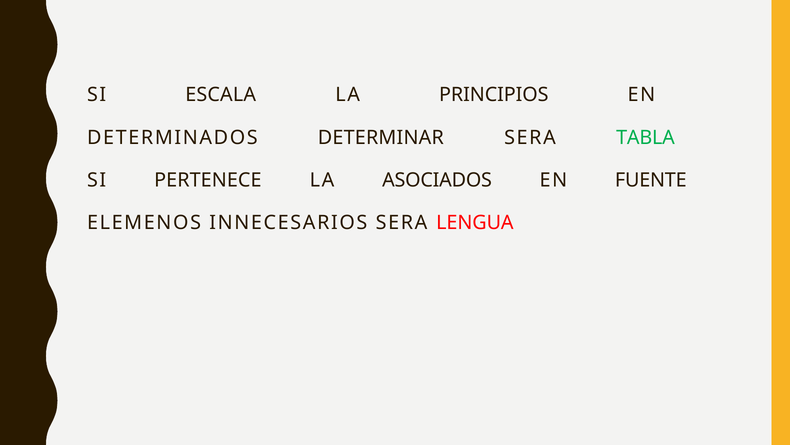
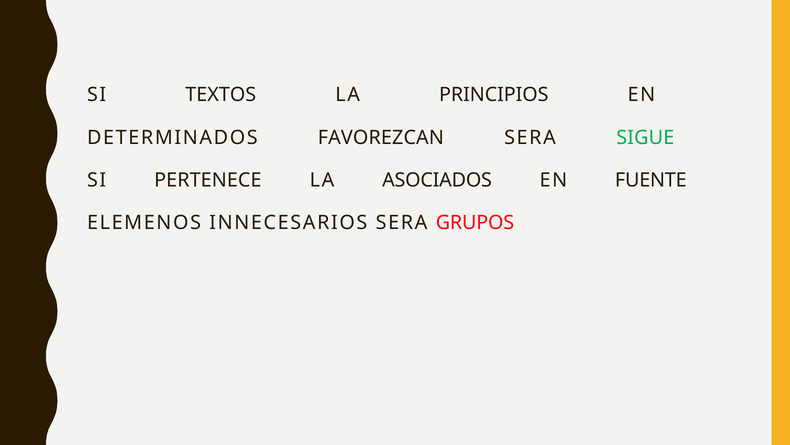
ESCALA: ESCALA -> TEXTOS (221, 95)
DETERMINAR: DETERMINAR -> FAVOREZCAN (381, 137)
TABLA: TABLA -> SIGUE (645, 137)
LENGUA: LENGUA -> GRUPOS (475, 223)
